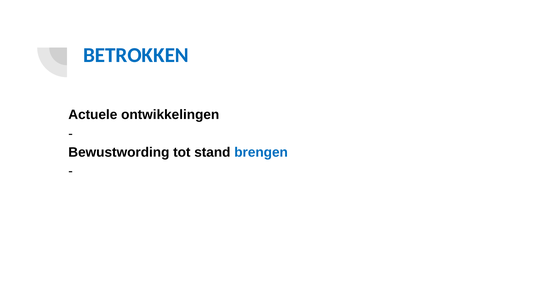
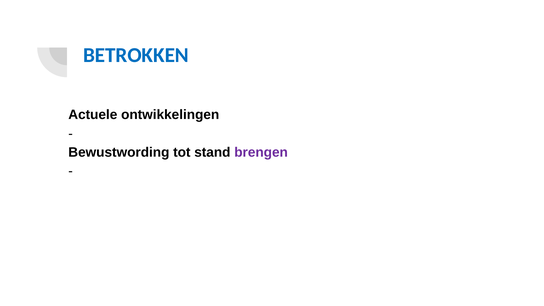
brengen colour: blue -> purple (261, 152)
